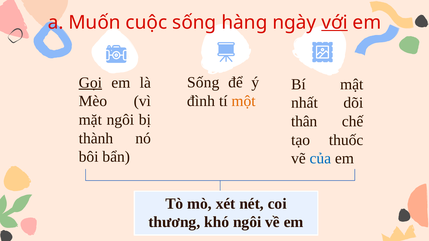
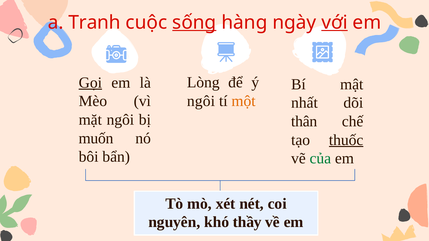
Muốn: Muốn -> Tranh (95, 22)
sống underline: none -> present (194, 22)
Sống: Sống -> Lòng (203, 83)
đình: đình -> ngôi (201, 101)
thành: thành -> muốn (96, 138)
thuốc underline: none -> present (346, 140)
của colour: blue -> green (320, 159)
thương: thương -> nguyên (174, 222)
khó ngôi: ngôi -> thầy (247, 222)
